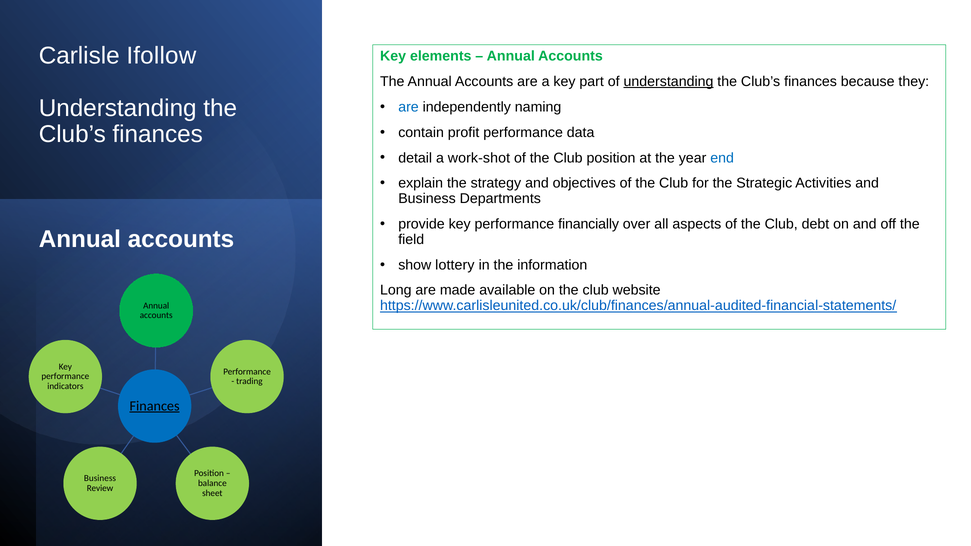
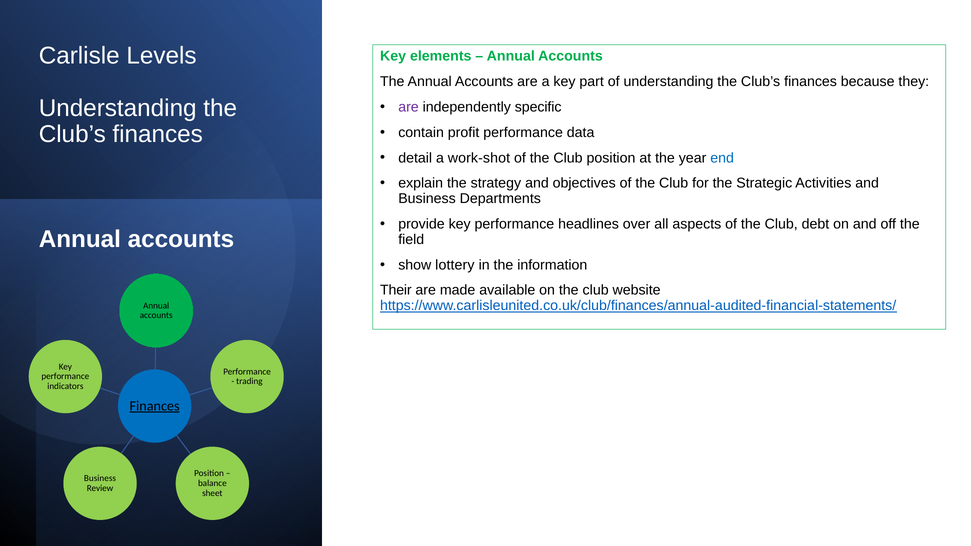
Ifollow: Ifollow -> Levels (161, 56)
understanding underline: present -> none (669, 82)
are colour: blue -> purple (409, 107)
naming: naming -> specific (538, 107)
financially: financially -> headlines (589, 224)
Long: Long -> Their (396, 290)
